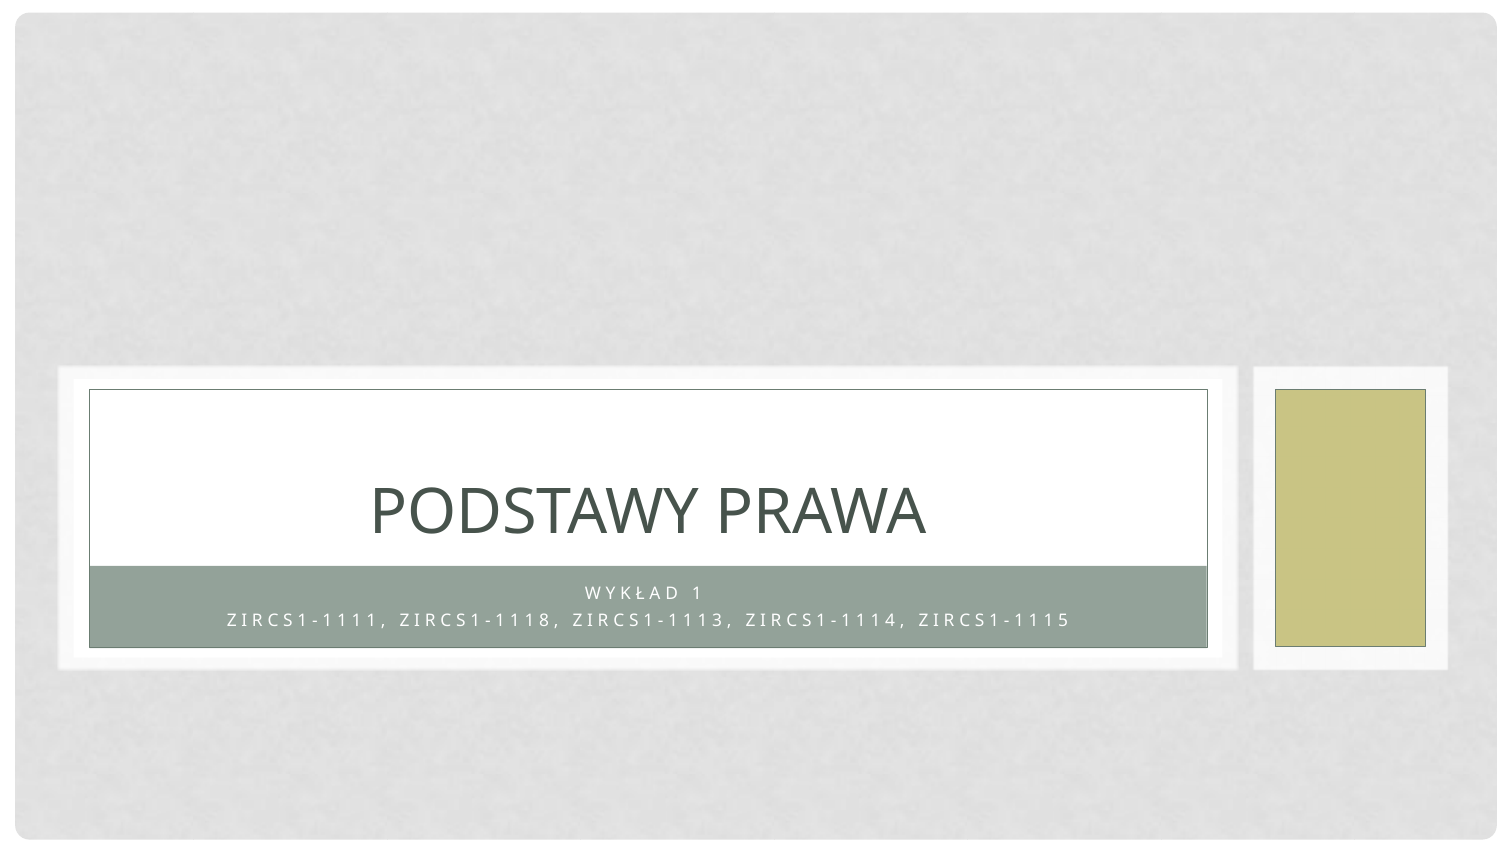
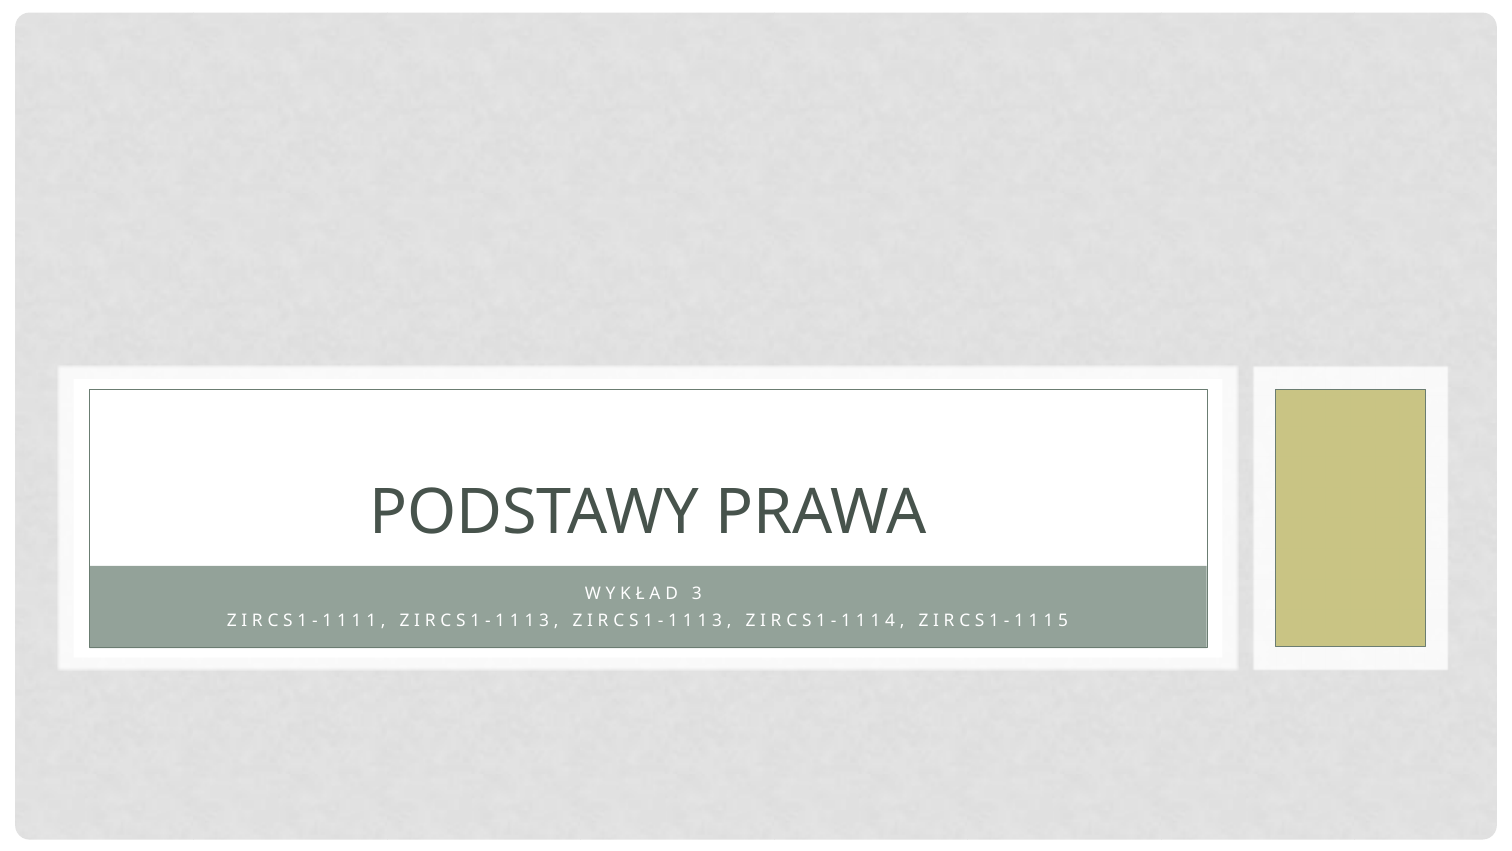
1: 1 -> 3 (697, 594)
8: 8 -> 3 (544, 620)
